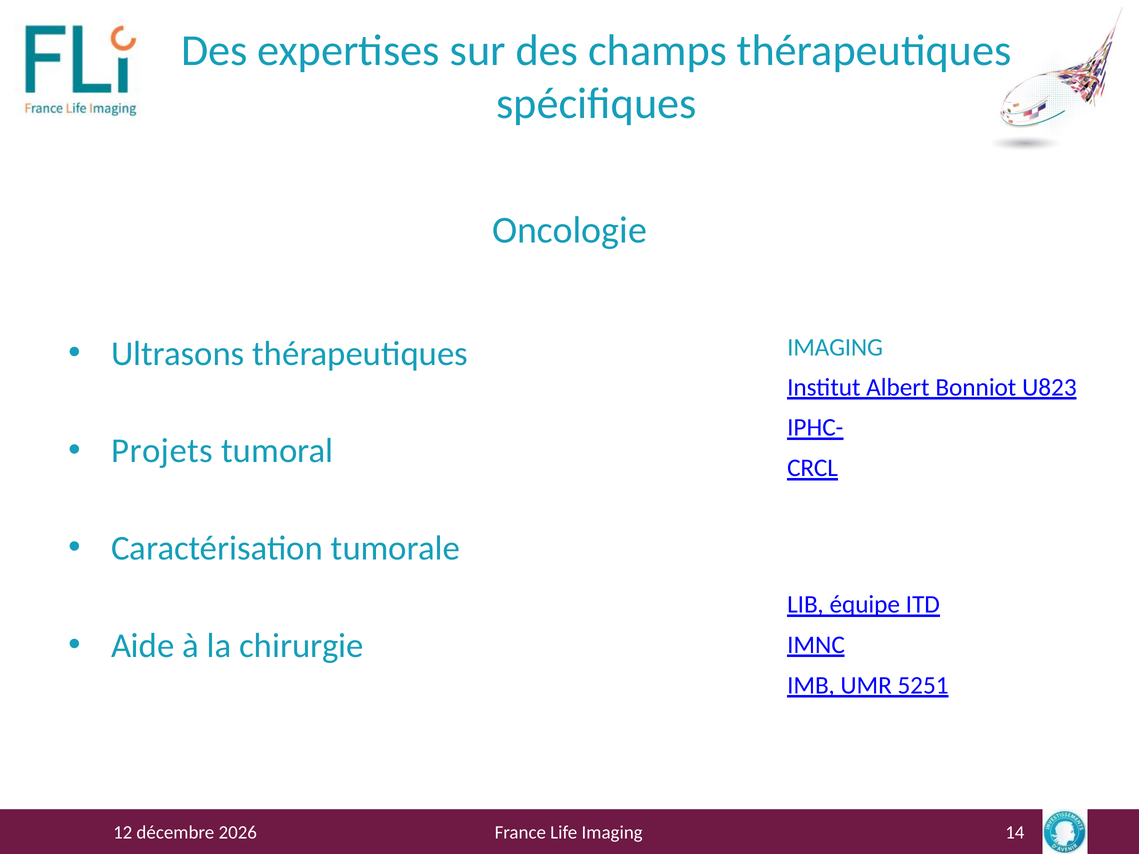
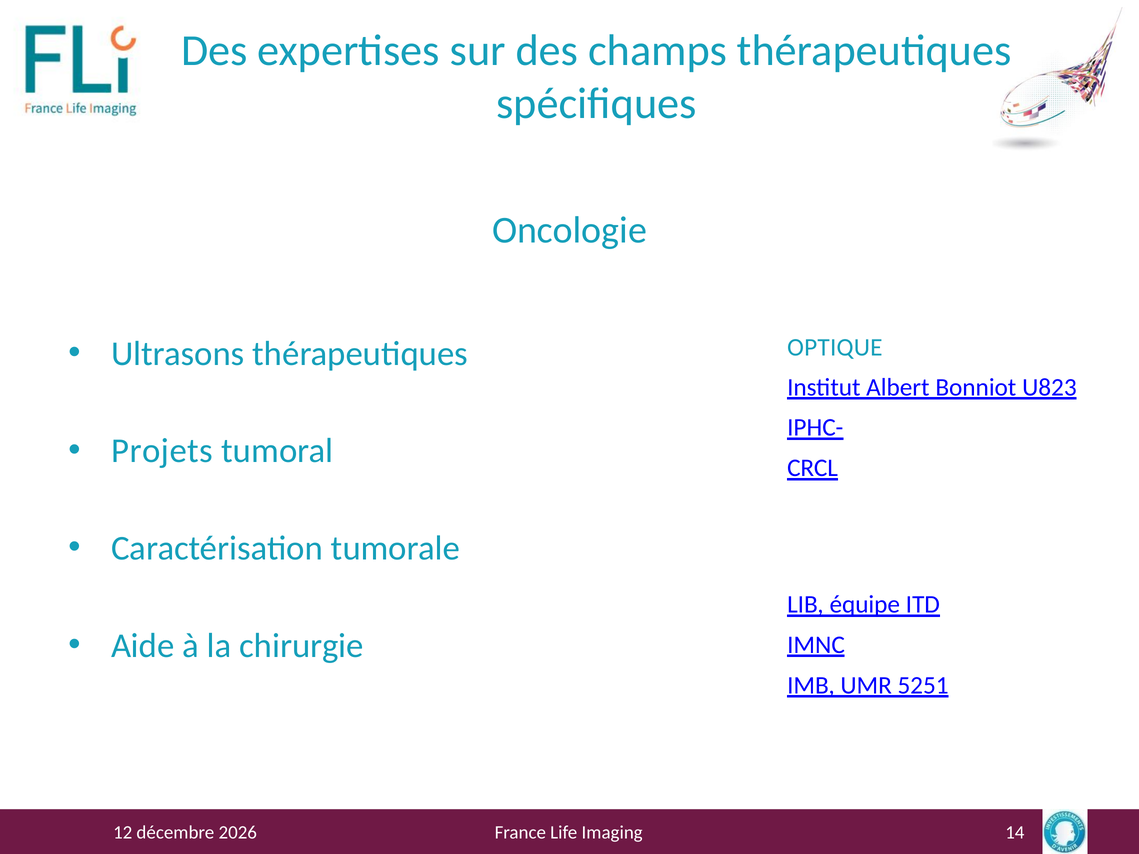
IMAGING: IMAGING -> OPTIQUE (835, 347)
